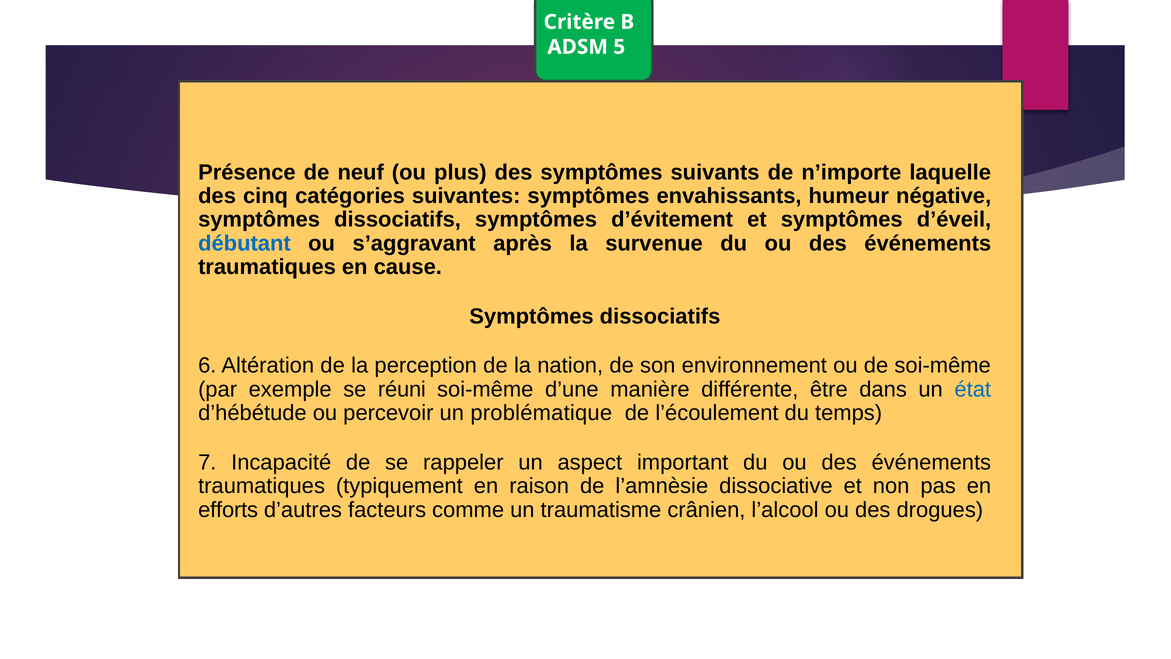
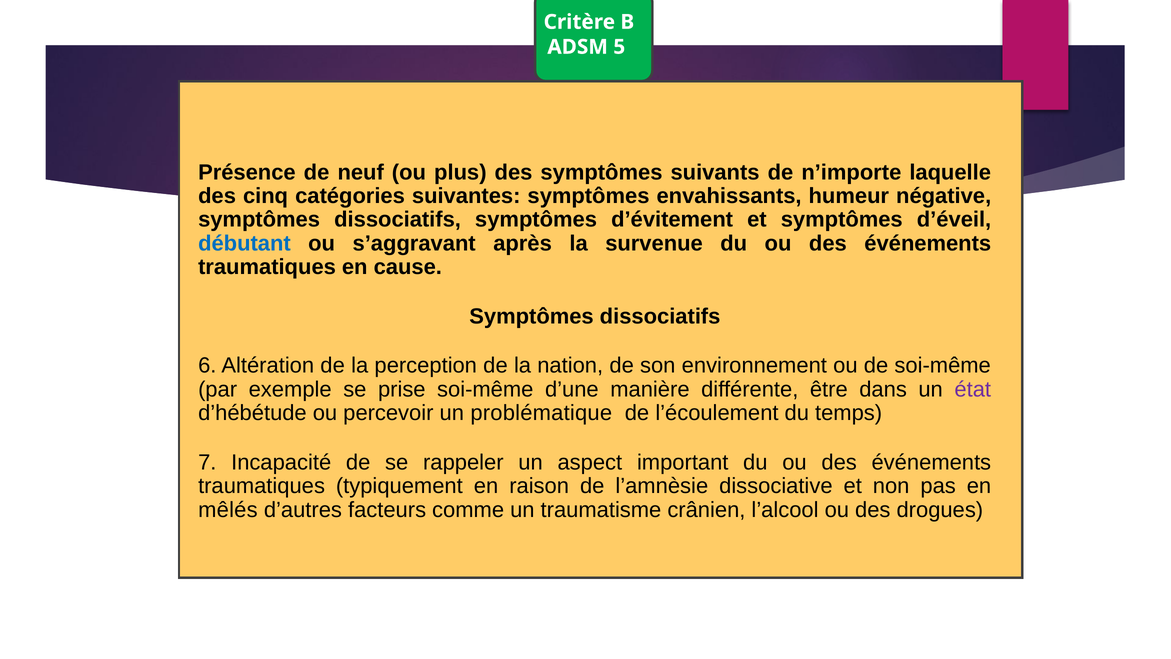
réuni: réuni -> prise (402, 389)
état colour: blue -> purple (973, 389)
efforts: efforts -> mêlés (228, 510)
